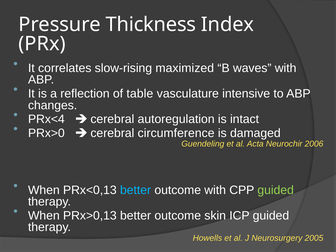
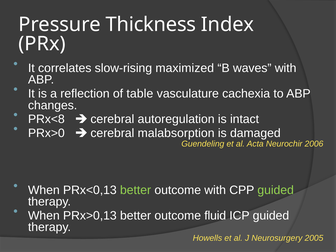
intensive: intensive -> cachexia (246, 94)
PRx<4: PRx<4 -> PRx<8 (46, 119)
circumference: circumference -> malabsorption (176, 133)
better colour: light blue -> light green (136, 190)
skin: skin -> fluid (215, 216)
